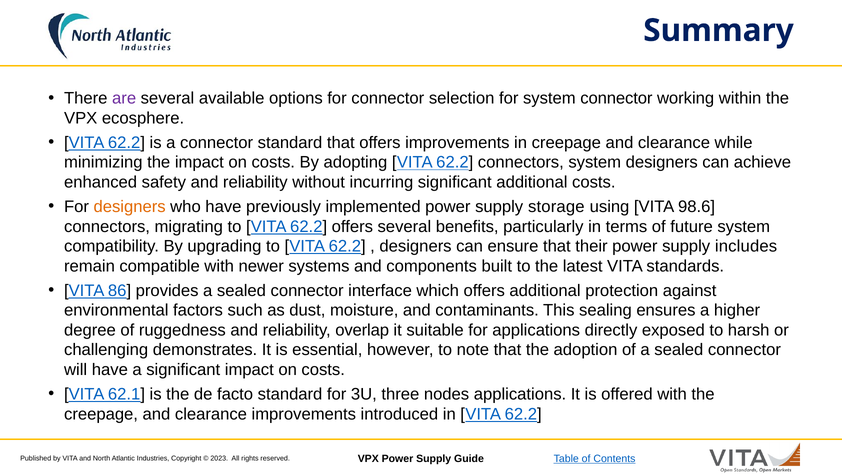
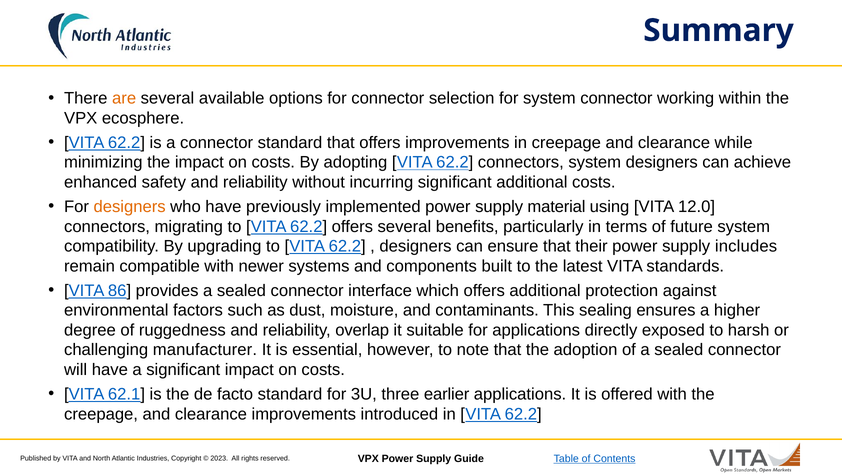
are colour: purple -> orange (124, 98)
storage: storage -> material (557, 207)
98.6: 98.6 -> 12.0 (697, 207)
demonstrates: demonstrates -> manufacturer (205, 350)
nodes: nodes -> earlier (447, 394)
